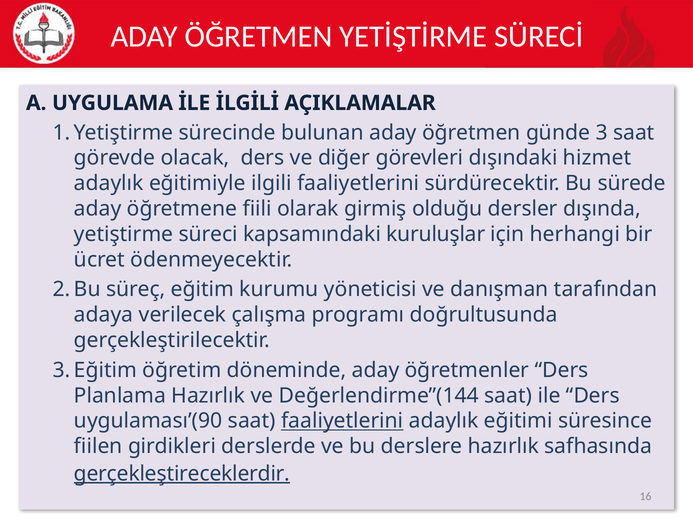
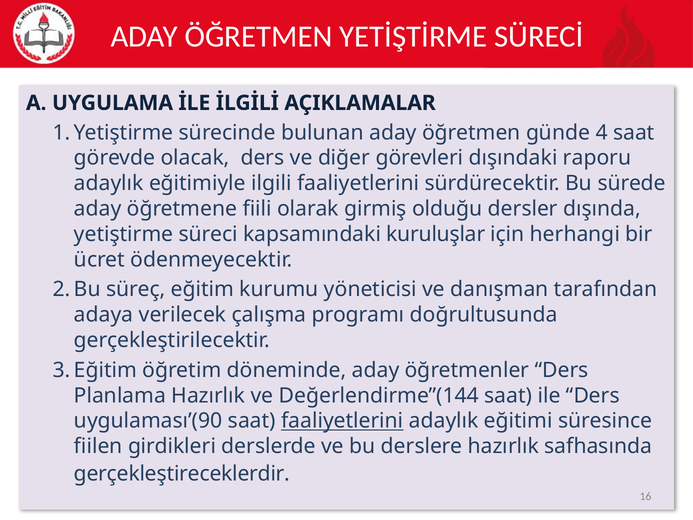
3: 3 -> 4 (602, 133)
hizmet: hizmet -> raporu (597, 158)
gerçekleştireceklerdir underline: present -> none (182, 474)
